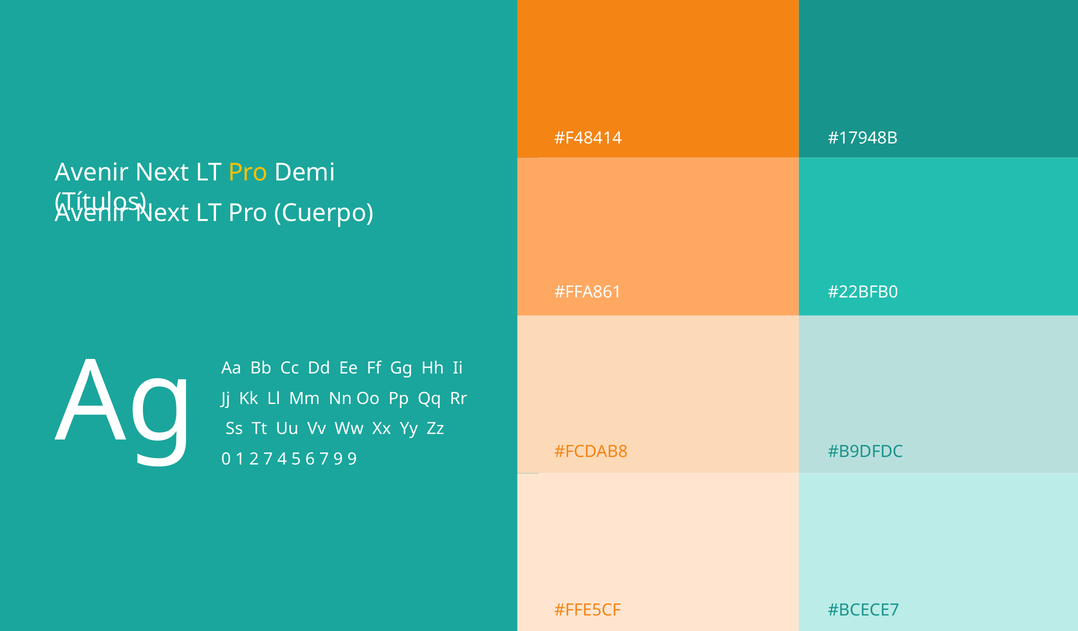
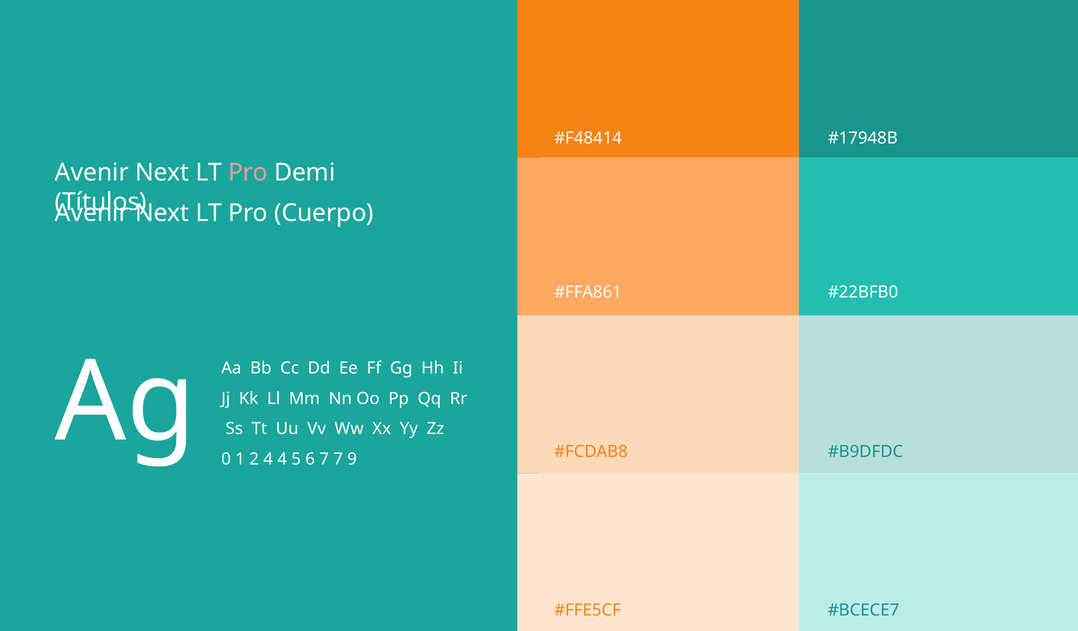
Pro colour: yellow -> pink (248, 172)
2 7: 7 -> 4 (268, 459)
7 9: 9 -> 7 (338, 459)
